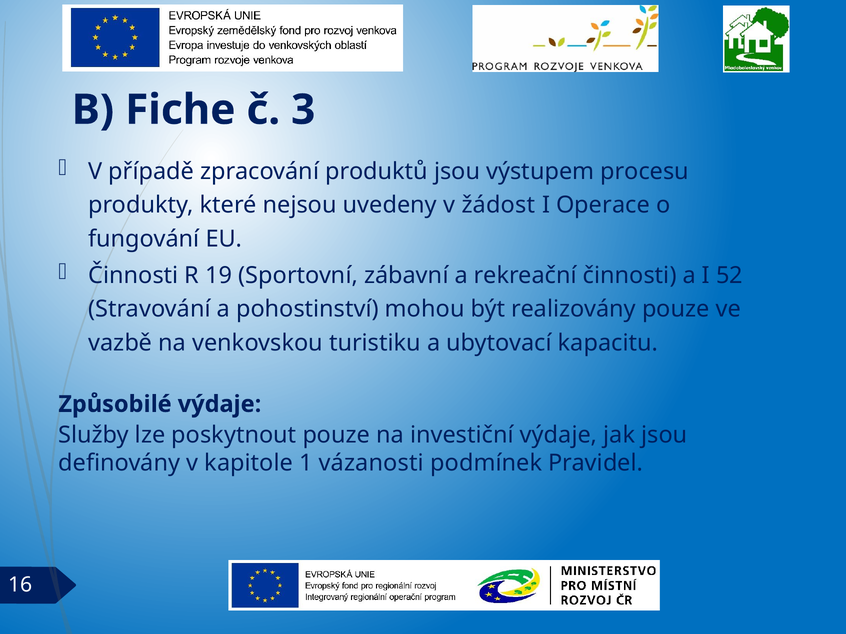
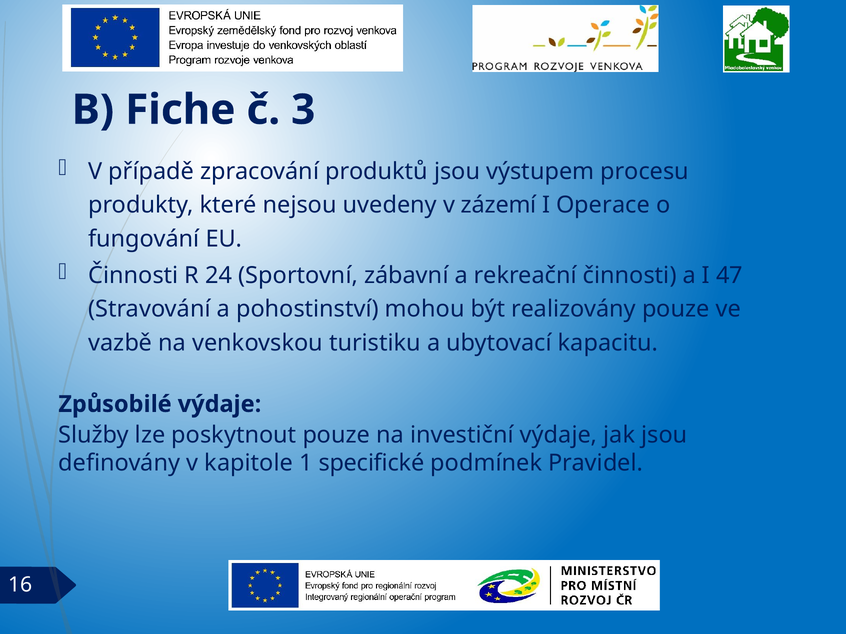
žádost: žádost -> zázemí (499, 205)
19: 19 -> 24 (219, 276)
52: 52 -> 47 (729, 276)
vázanosti: vázanosti -> specifické (371, 463)
